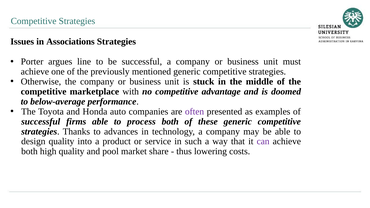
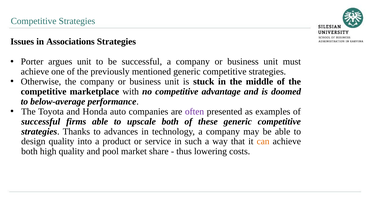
argues line: line -> unit (84, 62)
process: process -> upscale (141, 122)
can colour: purple -> orange (263, 142)
